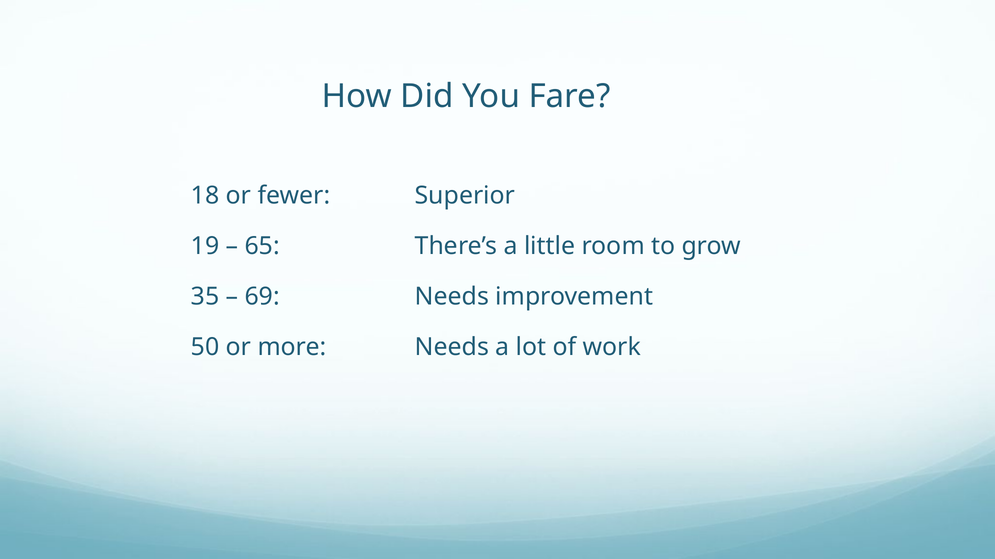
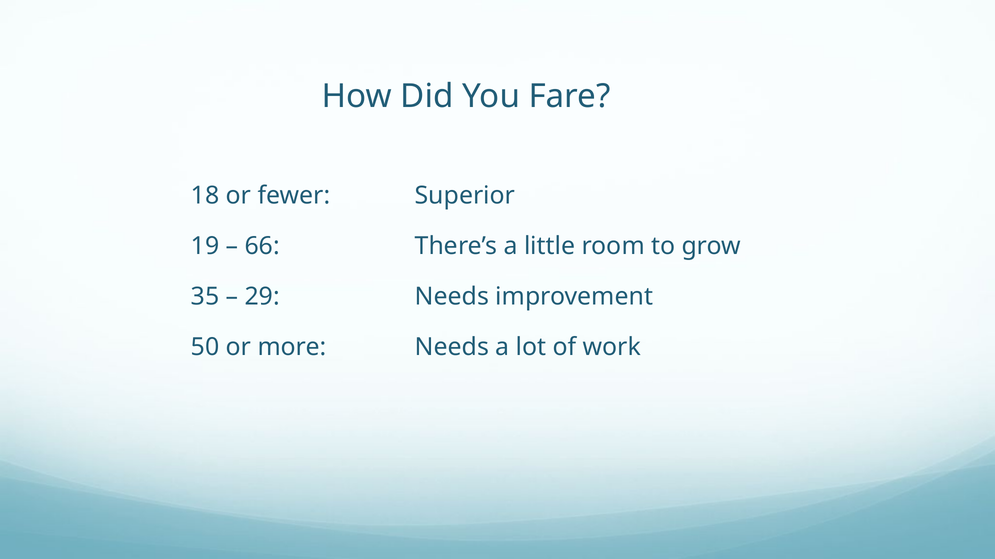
65: 65 -> 66 (262, 246)
69: 69 -> 29 (262, 297)
